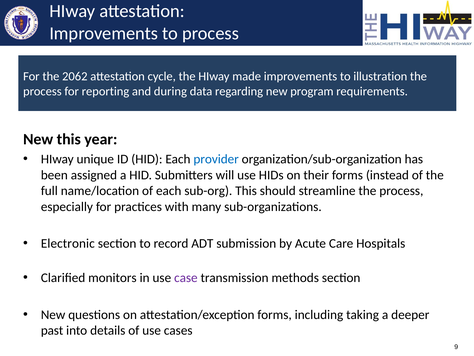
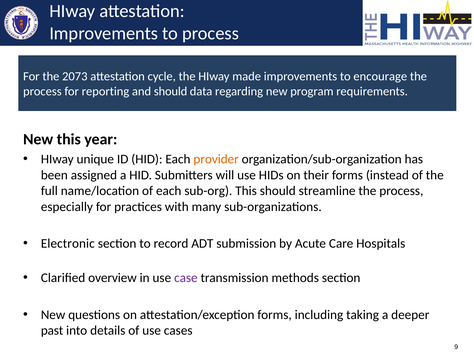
2062: 2062 -> 2073 (75, 76)
illustration: illustration -> encourage (380, 76)
and during: during -> should (171, 91)
provider colour: blue -> orange (216, 159)
monitors: monitors -> overview (112, 277)
